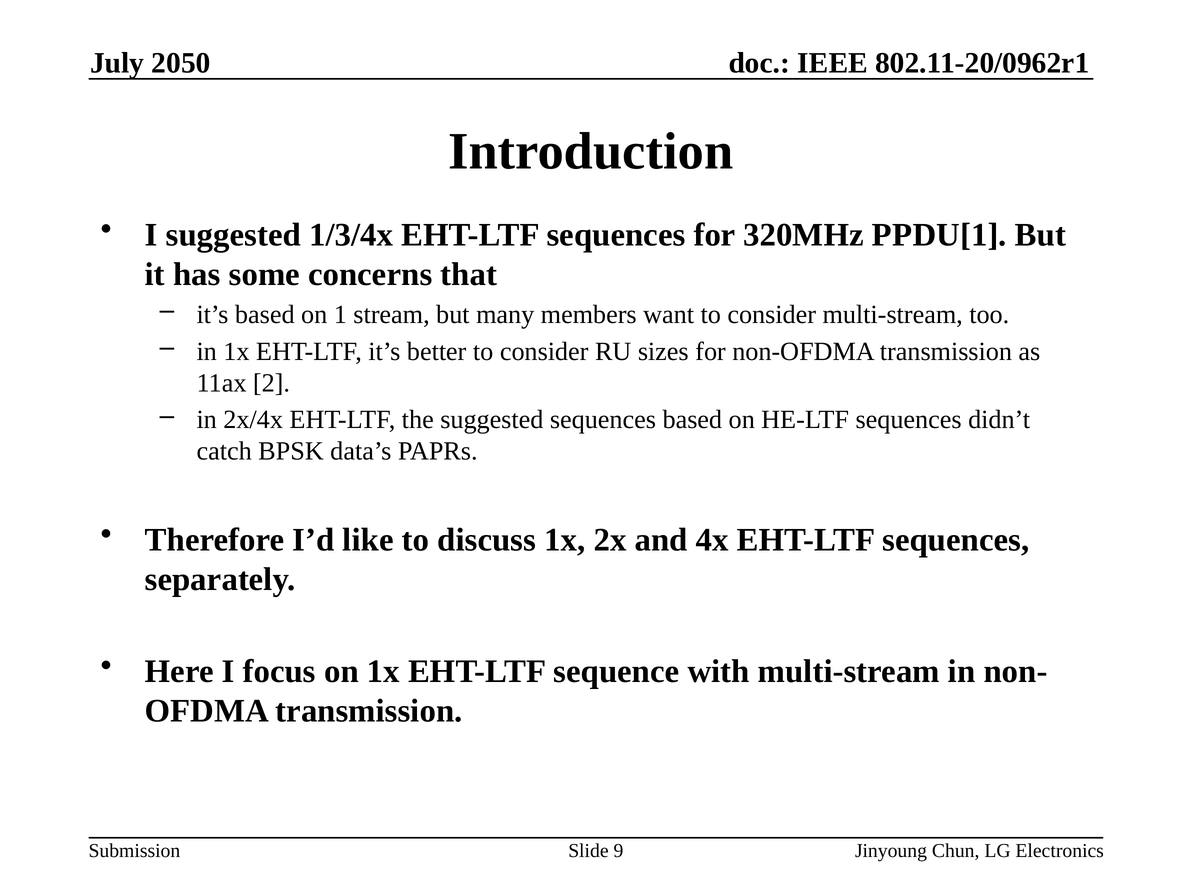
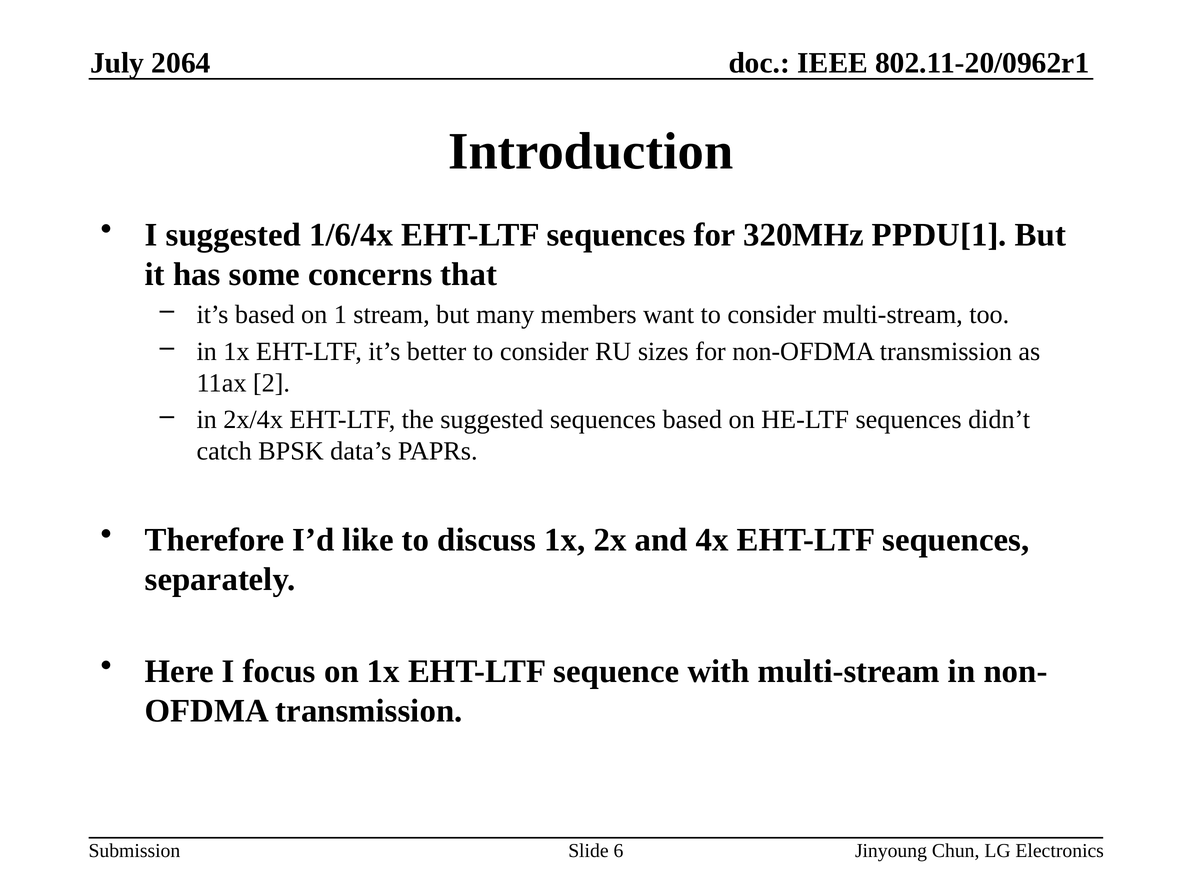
2050: 2050 -> 2064 (181, 63)
1/3/4x: 1/3/4x -> 1/6/4x (351, 235)
9: 9 -> 6 (619, 850)
